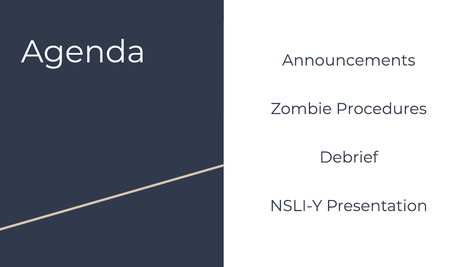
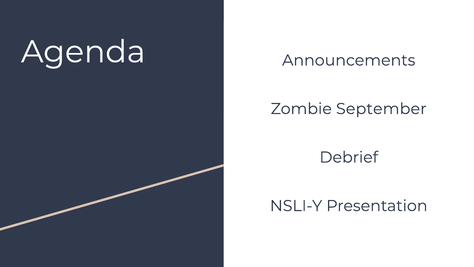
Procedures: Procedures -> September (381, 109)
